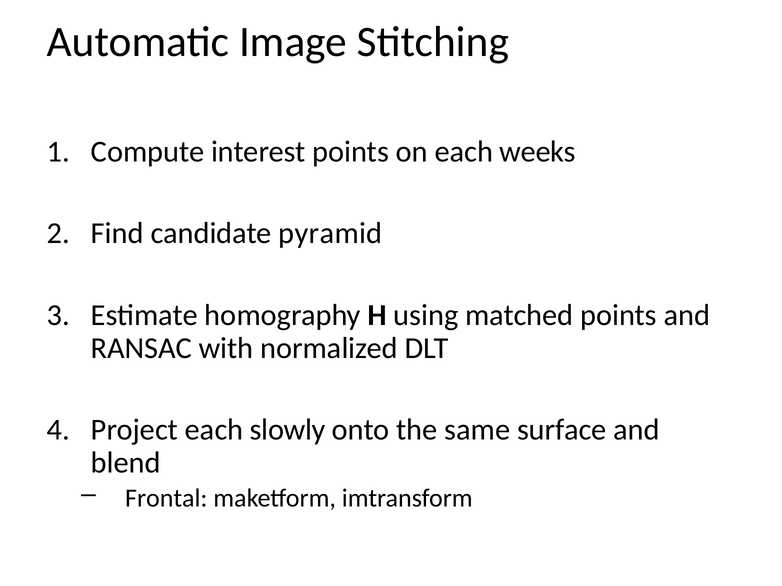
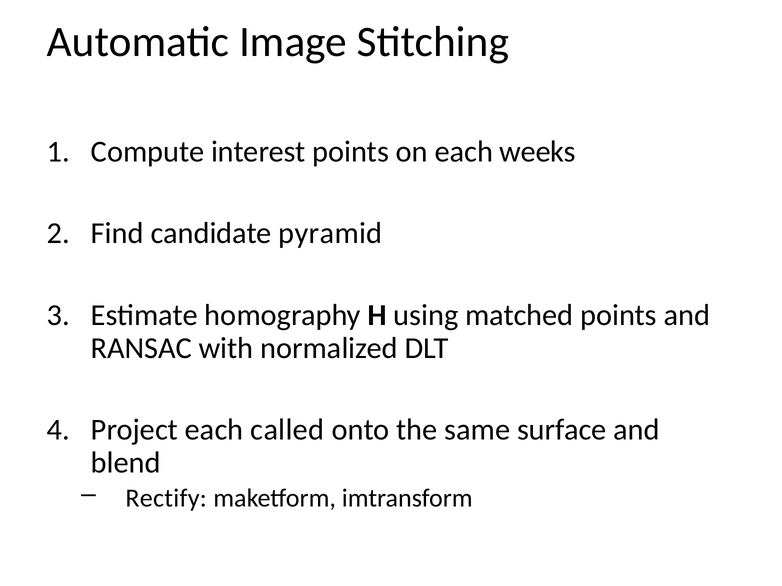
slowly: slowly -> called (287, 430)
Frontal: Frontal -> Rectify (166, 498)
